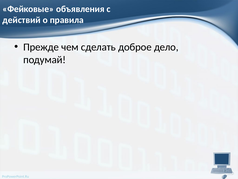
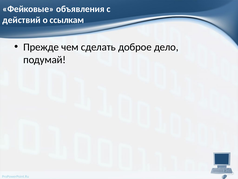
правила: правила -> ссылкам (67, 20)
